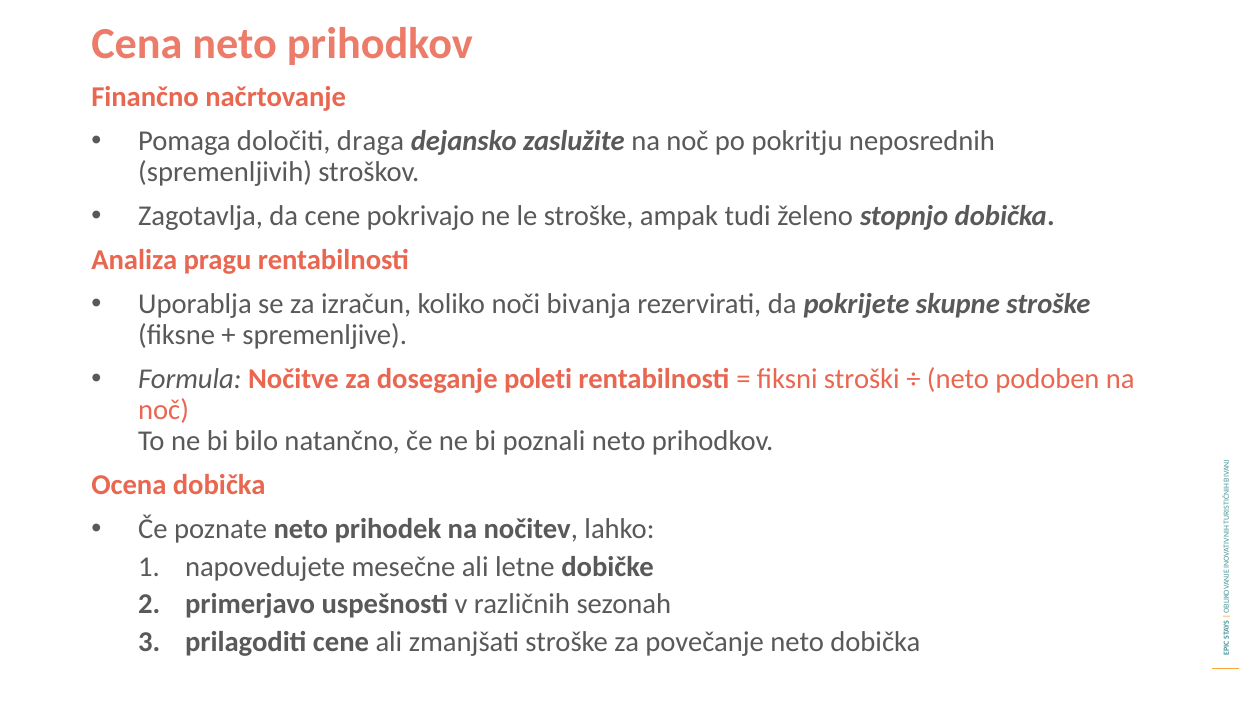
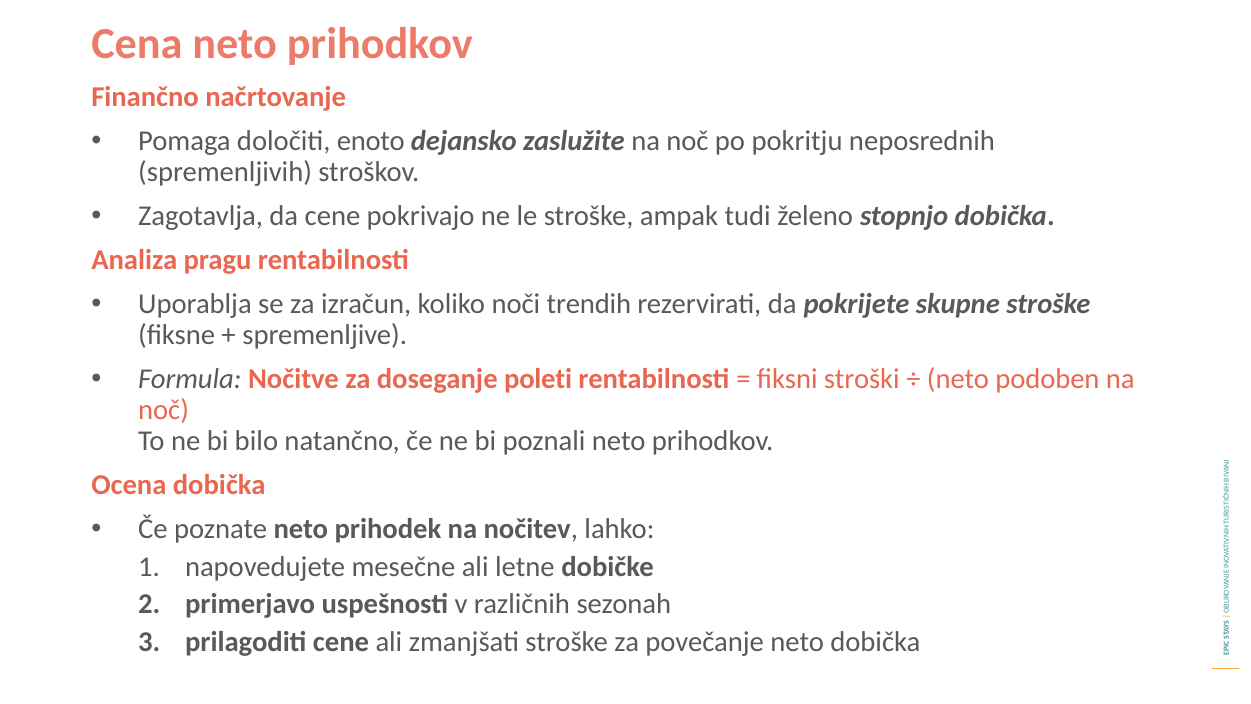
draga: draga -> enoto (371, 141)
bivanja: bivanja -> trendih (589, 304)
